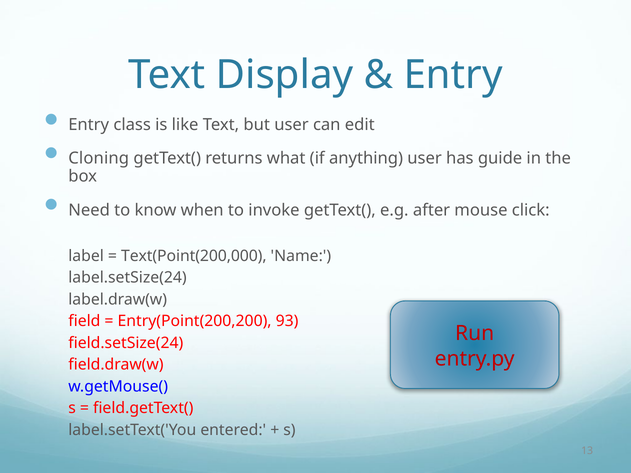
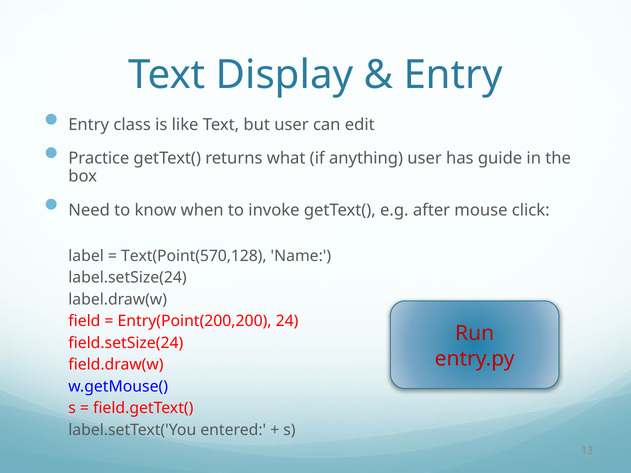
Cloning: Cloning -> Practice (99, 158)
Text(Point(200,000: Text(Point(200,000 -> Text(Point(570,128 (194, 256)
93: 93 -> 24 (287, 321)
